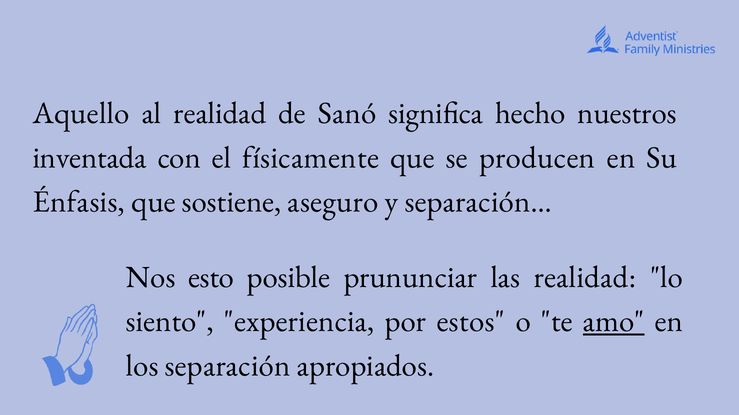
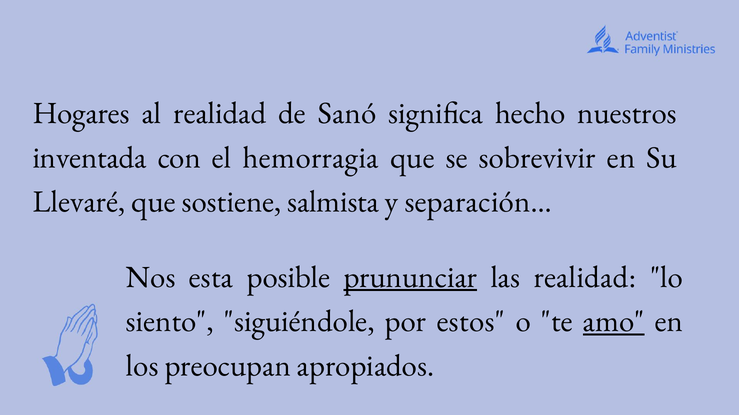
Aquello: Aquello -> Hogares (81, 113)
físicamente: físicamente -> hemorragia (311, 158)
producen: producen -> sobrevivir (537, 158)
Énfasis: Énfasis -> Llevaré (79, 202)
aseguro: aseguro -> salmista (333, 202)
esto: esto -> esta (211, 277)
prununciar underline: none -> present (410, 277)
experiencia: experiencia -> siguiéndole (299, 322)
separación: separación -> preocupan (228, 366)
